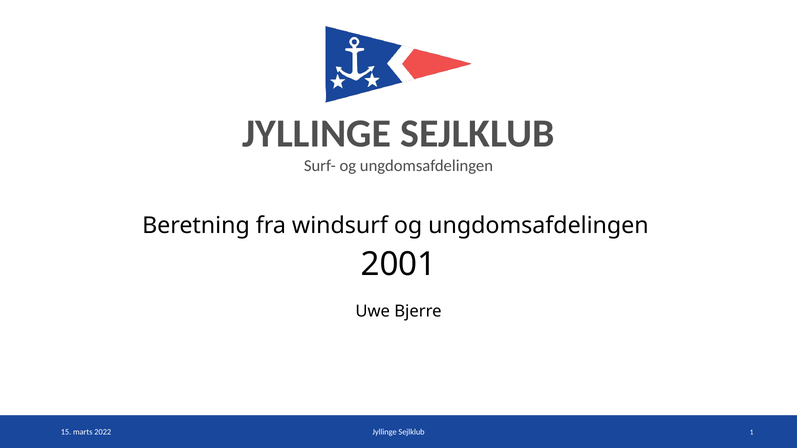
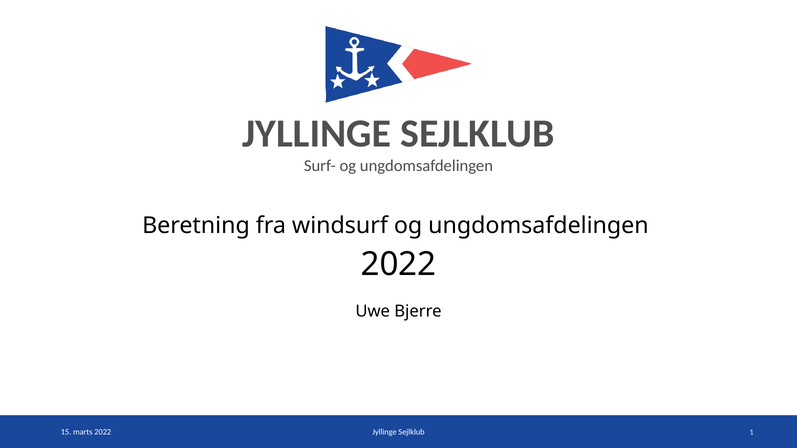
2001: 2001 -> 2022 (399, 265)
